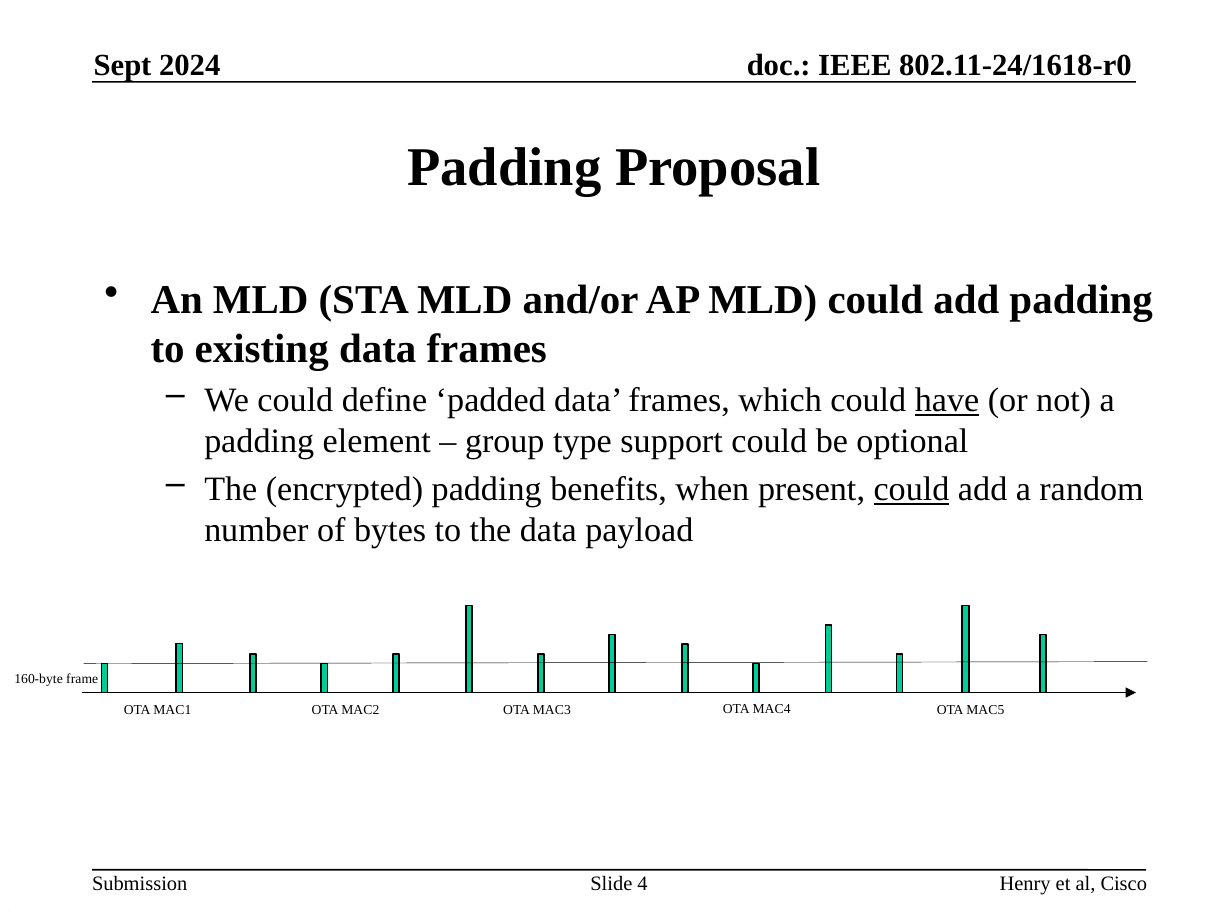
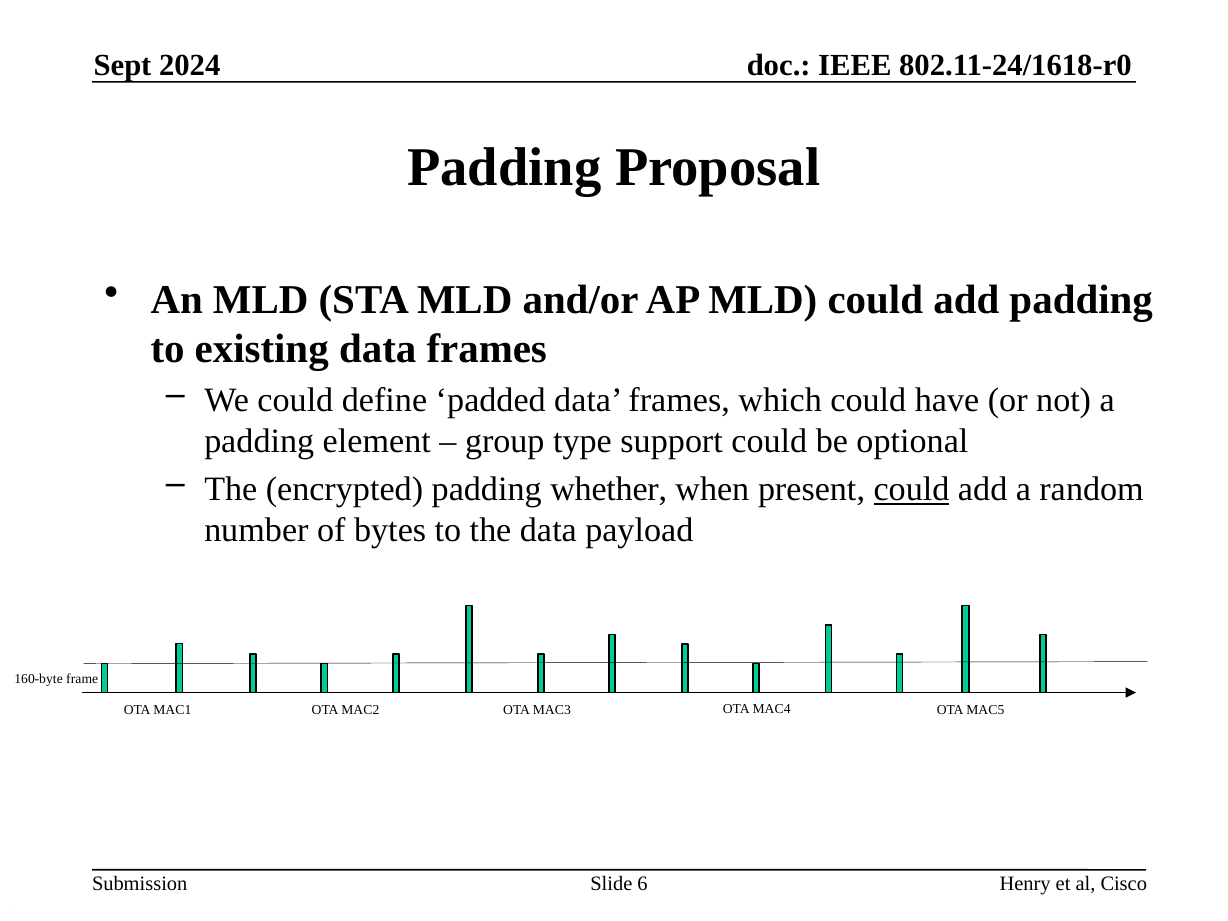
have underline: present -> none (947, 400)
benefits: benefits -> whether (609, 489)
4: 4 -> 6 (643, 883)
